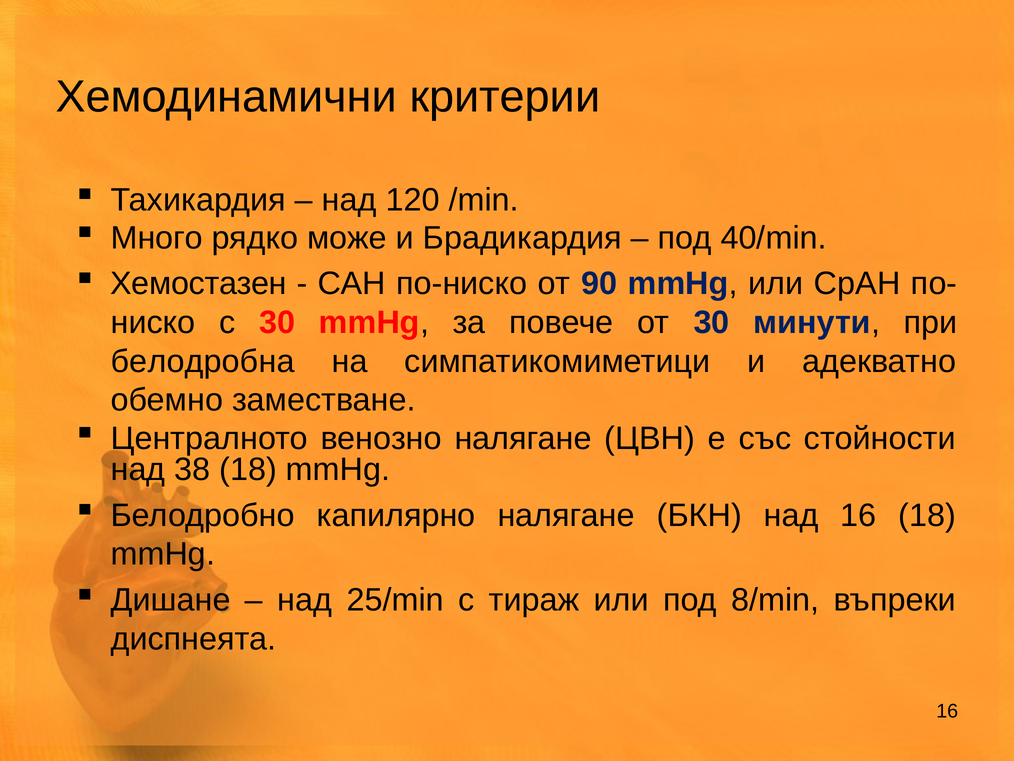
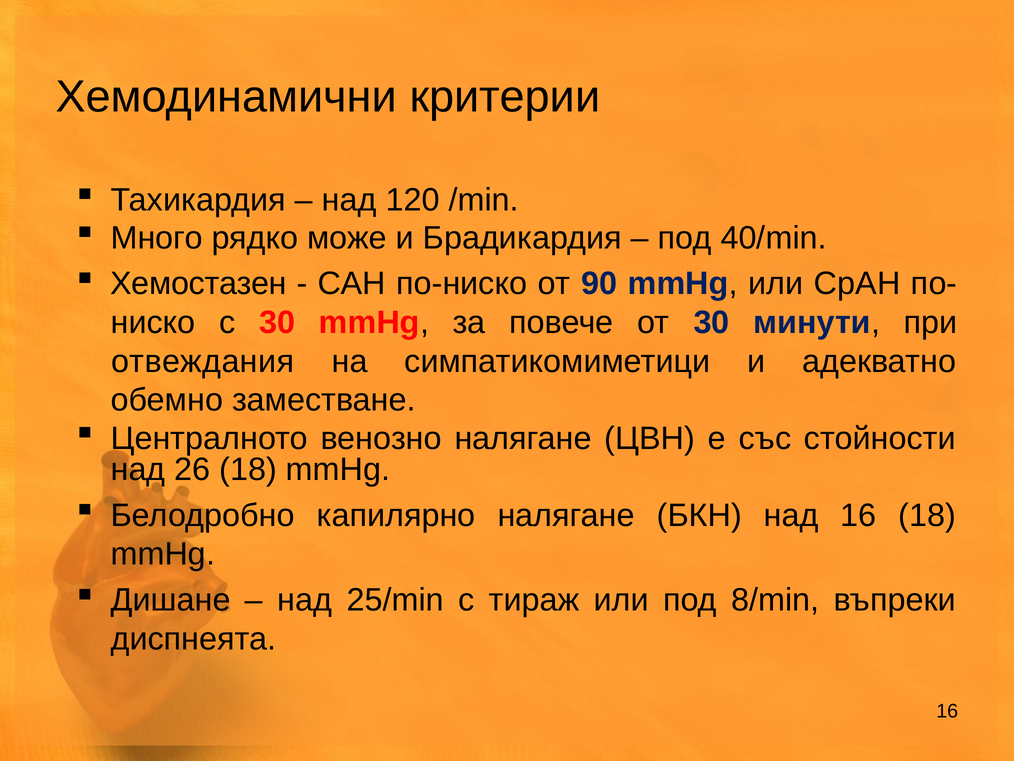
белодробна: белодробна -> отвеждания (203, 361)
38: 38 -> 26 (192, 469)
